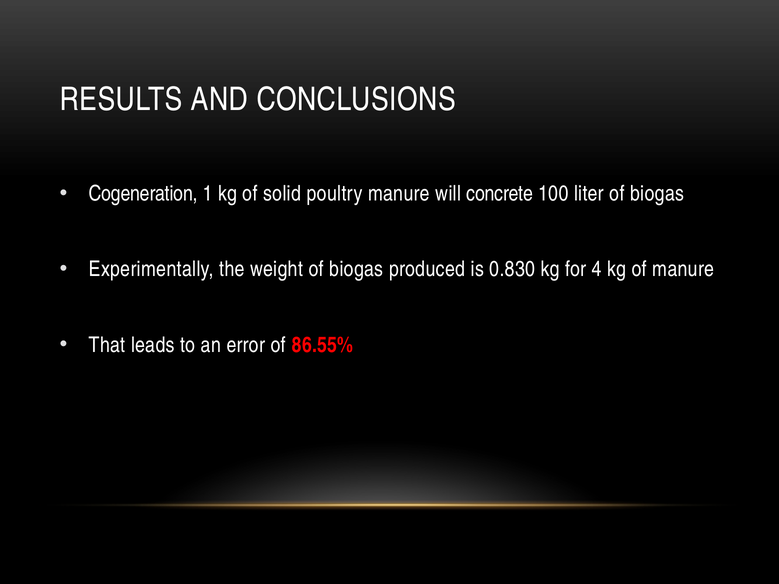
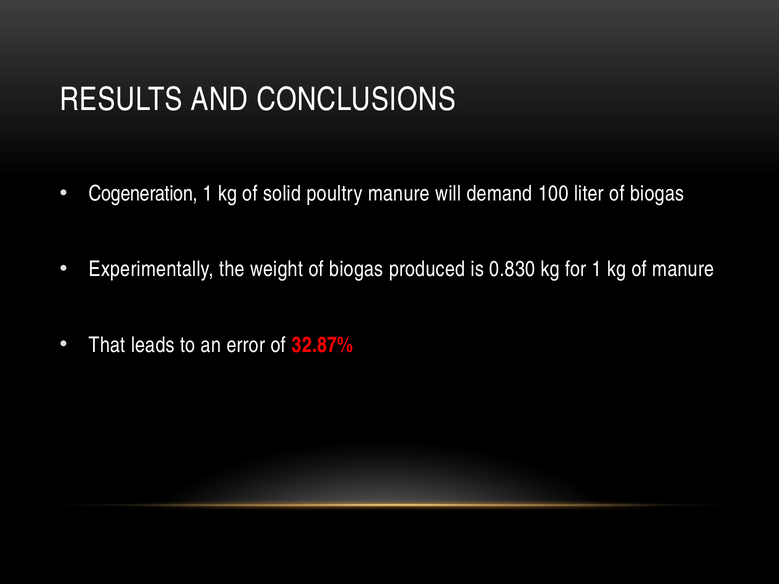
concrete: concrete -> demand (499, 194)
for 4: 4 -> 1 (597, 269)
86.55%: 86.55% -> 32.87% (323, 345)
